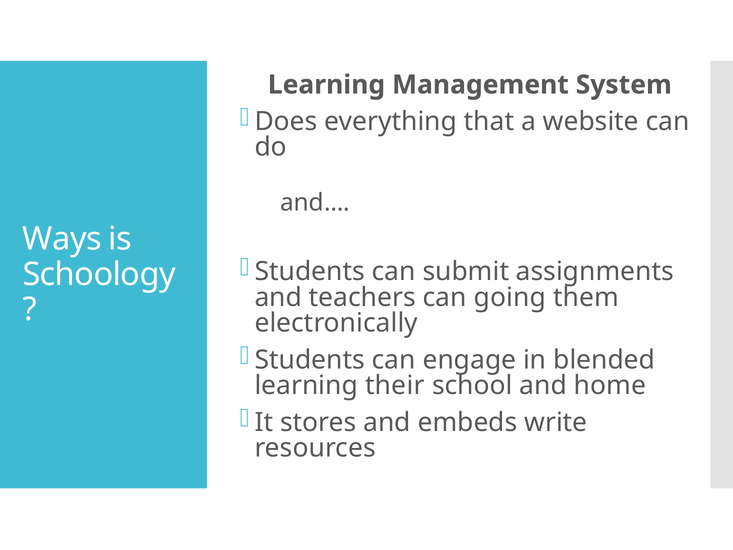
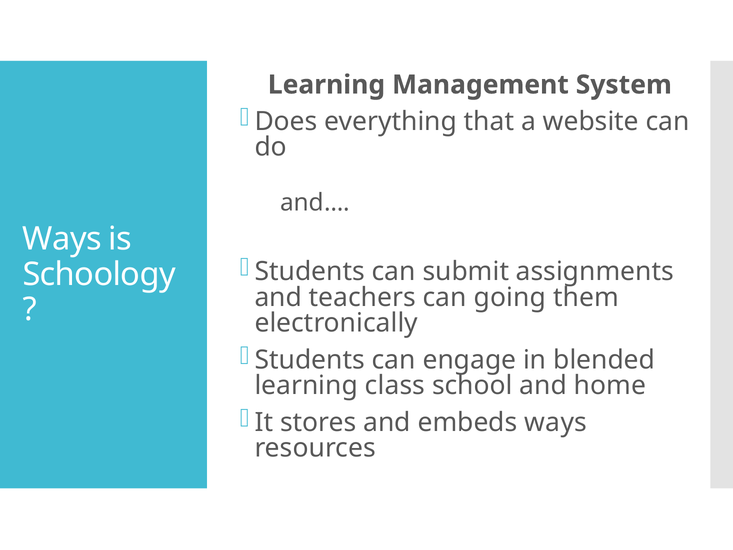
their: their -> class (395, 385)
embeds write: write -> ways (556, 422)
